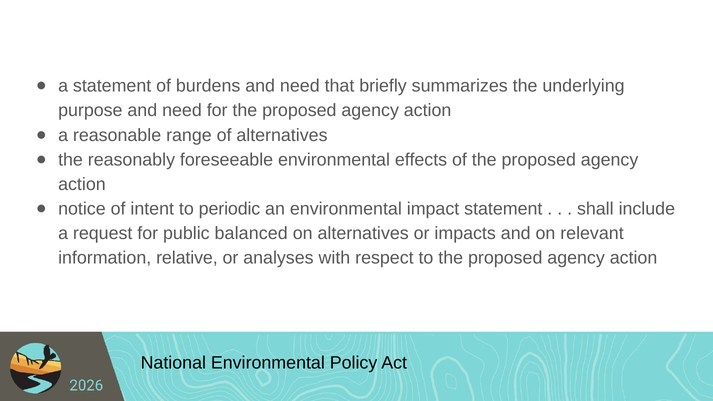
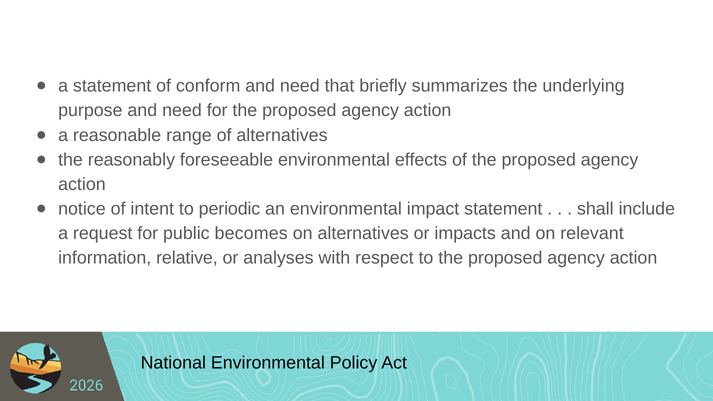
burdens: burdens -> conform (208, 86)
balanced: balanced -> becomes (251, 234)
